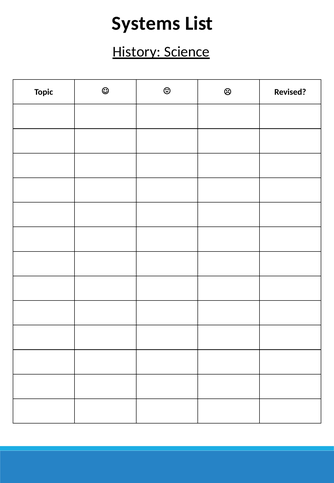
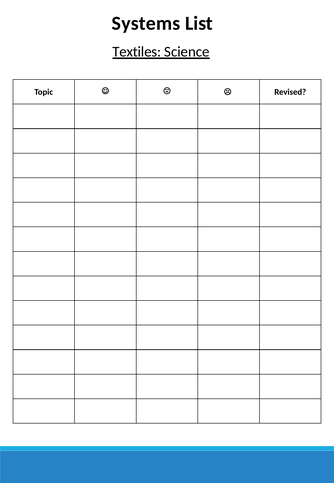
History: History -> Textiles (137, 52)
